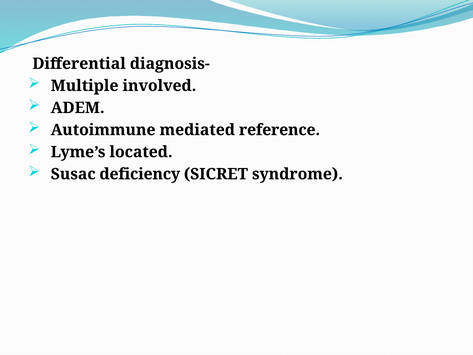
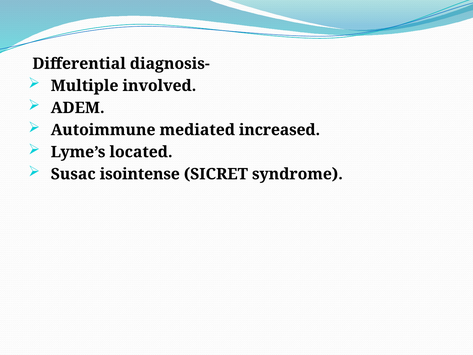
reference: reference -> increased (280, 130)
deficiency: deficiency -> isointense (140, 174)
